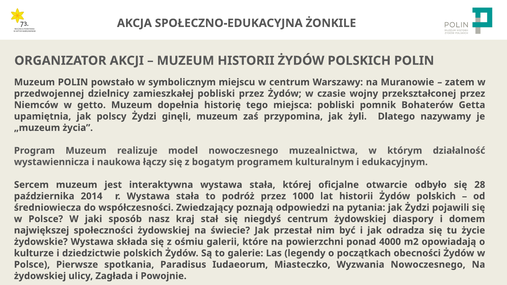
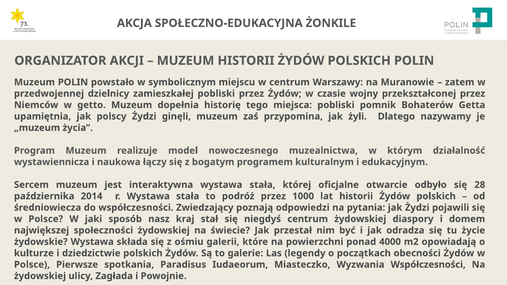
Wyzwania Nowoczesnego: Nowoczesnego -> Współczesności (428, 265)
